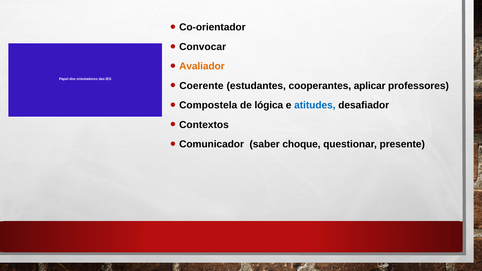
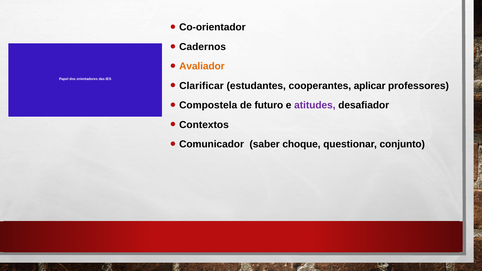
Convocar: Convocar -> Cadernos (203, 47)
Coerente: Coerente -> Clarificar (201, 86)
lógica: lógica -> futuro (269, 105)
atitudes colour: blue -> purple (315, 105)
presente: presente -> conjunto (402, 144)
